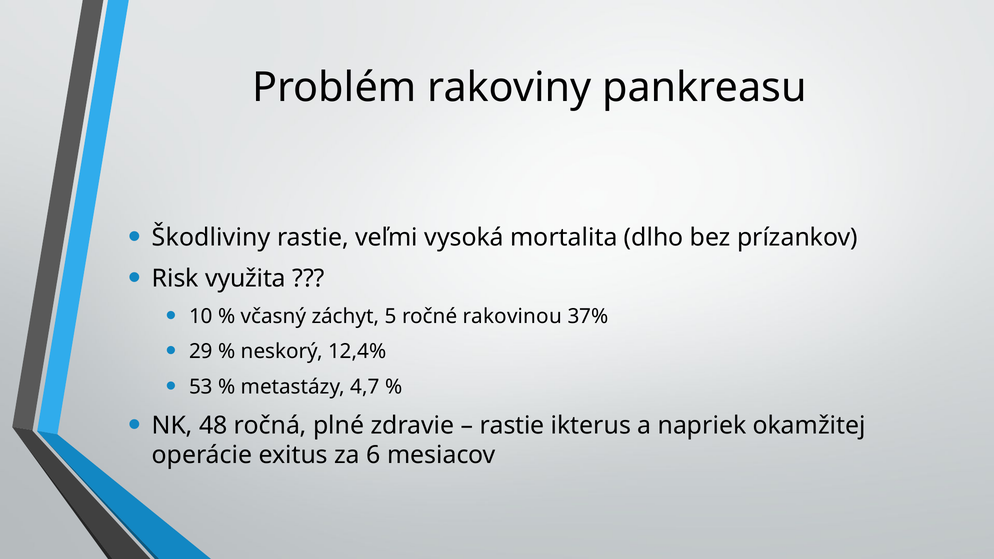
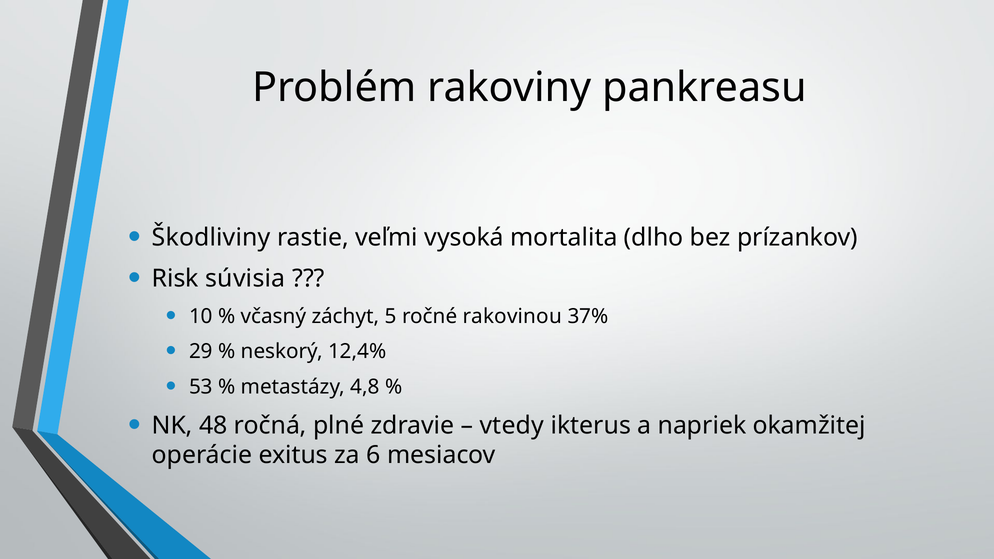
využita: využita -> súvisia (245, 279)
4,7: 4,7 -> 4,8 (365, 387)
rastie: rastie -> vtedy (512, 426)
